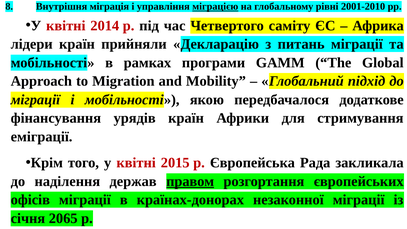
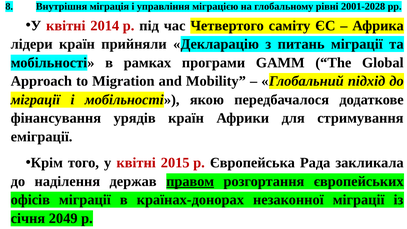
міграцією underline: present -> none (215, 7)
2001-2010: 2001-2010 -> 2001-2028 (363, 7)
2065: 2065 -> 2049 (63, 218)
